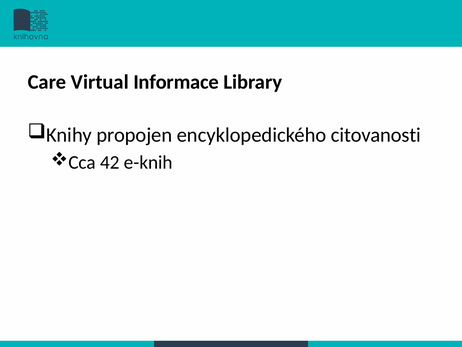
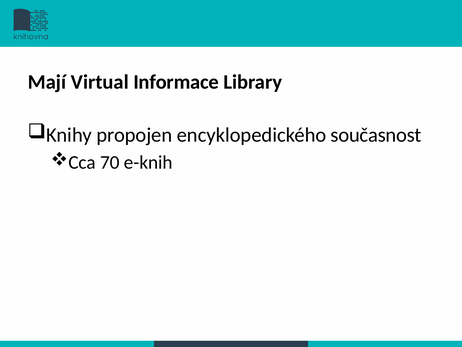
Care: Care -> Mají (47, 82)
citovanosti: citovanosti -> současnost (376, 135)
42: 42 -> 70 (110, 162)
